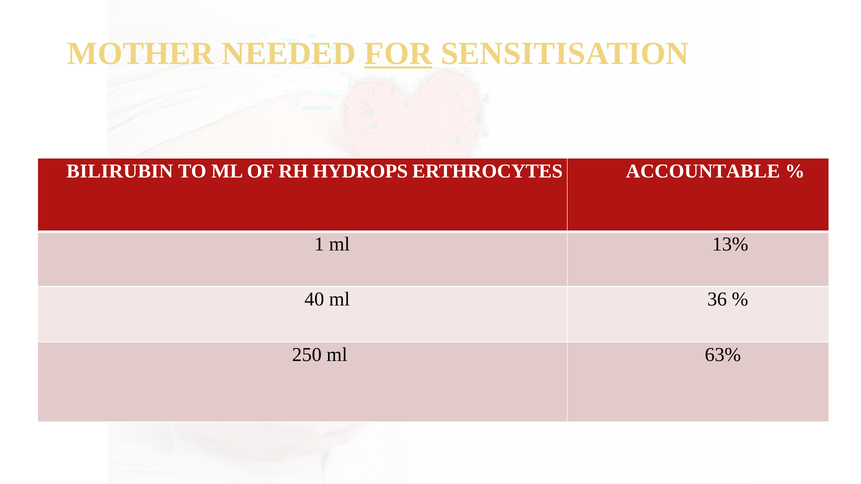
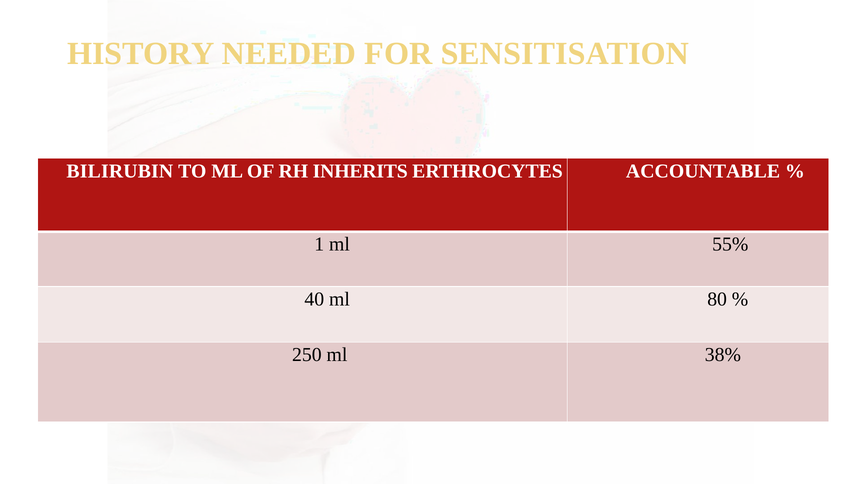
MOTHER: MOTHER -> HISTORY (141, 54)
FOR underline: present -> none (398, 54)
HYDROPS: HYDROPS -> INHERITS (360, 171)
13%: 13% -> 55% (730, 245)
36: 36 -> 80 (717, 299)
63%: 63% -> 38% (723, 355)
